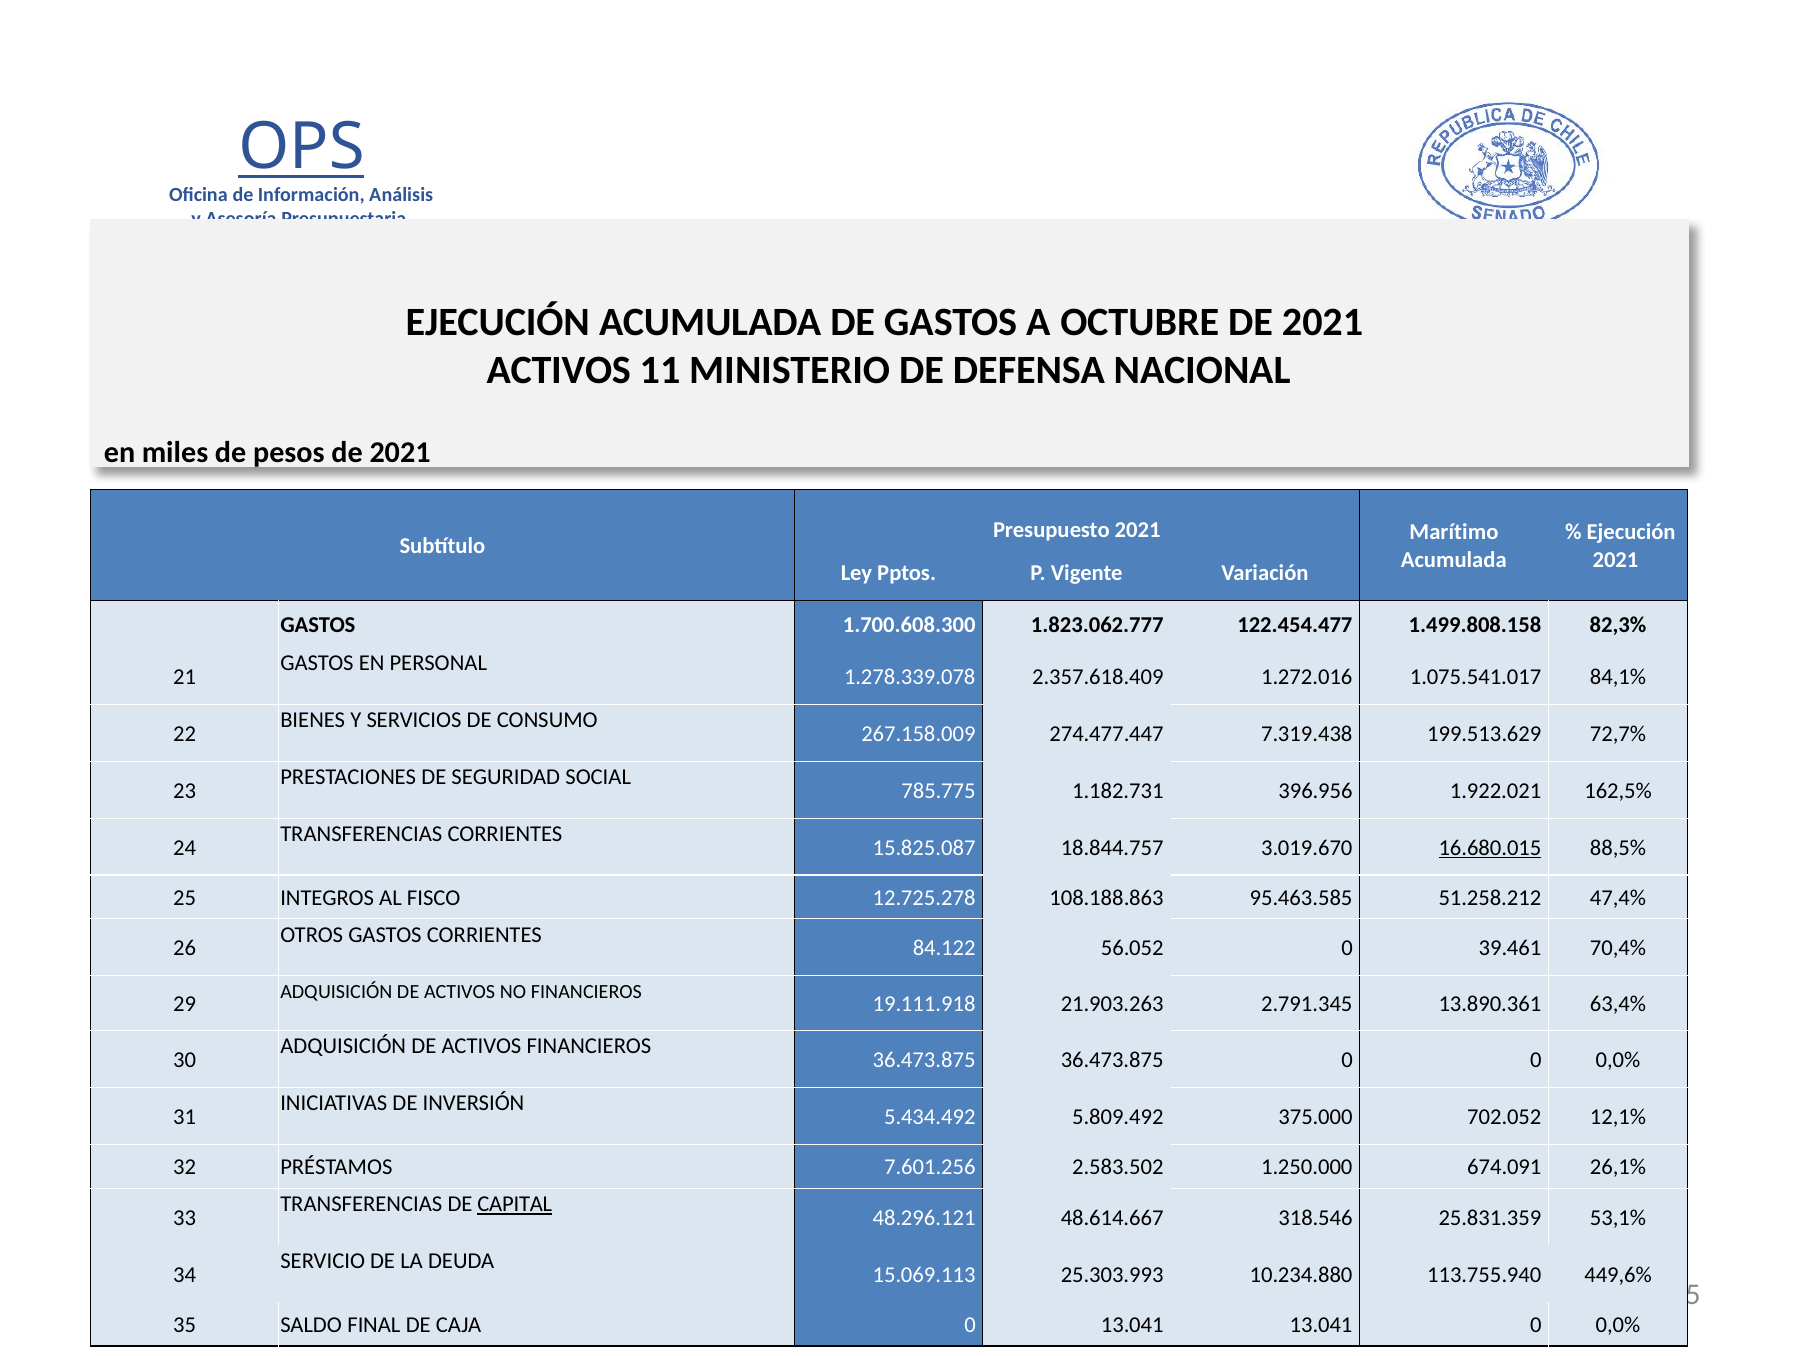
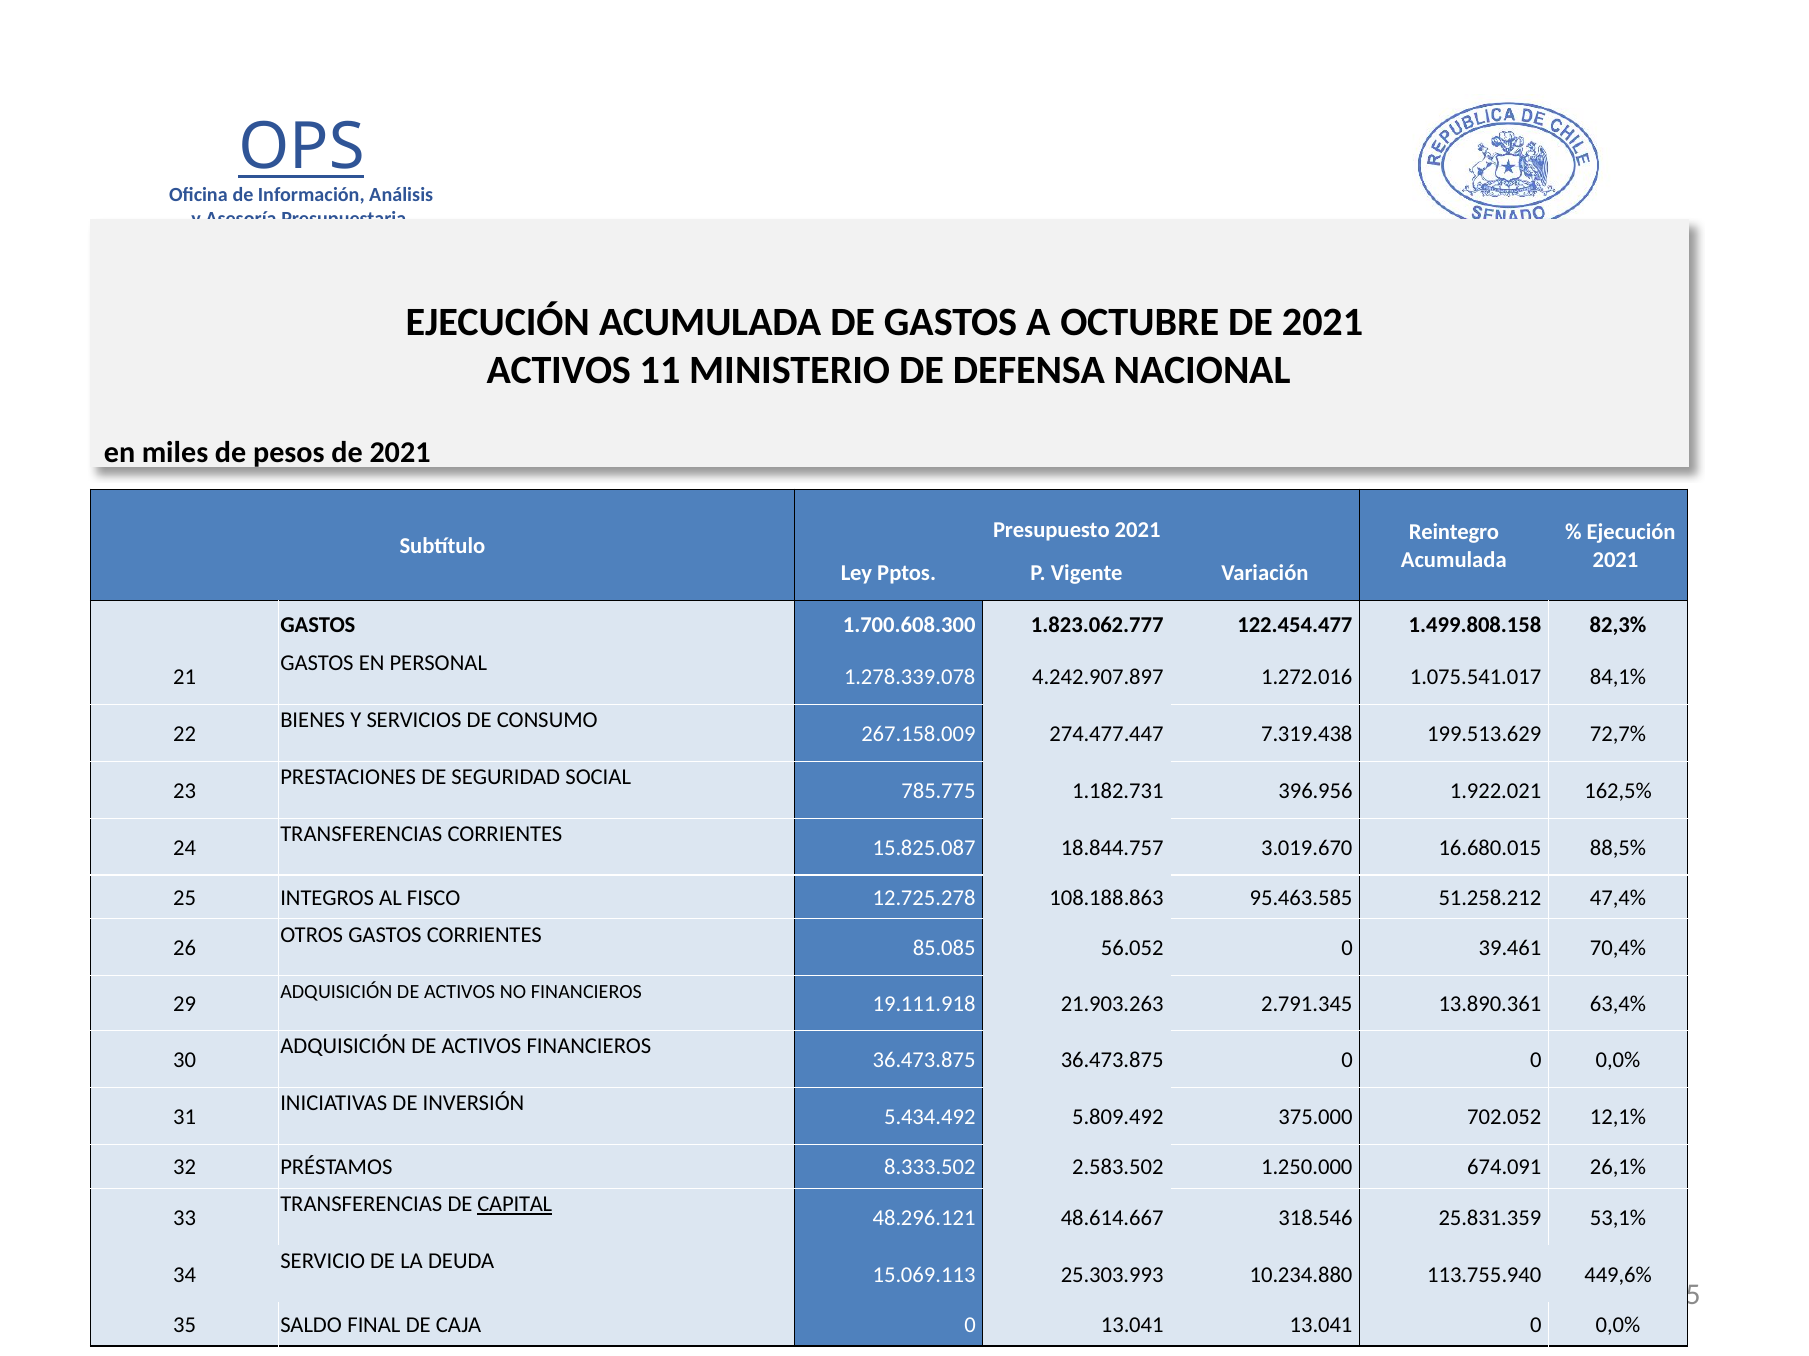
Marítimo: Marítimo -> Reintegro (1454, 533)
2.357.618.409: 2.357.618.409 -> 4.242.907.897 (1098, 677)
16.680.015 underline: present -> none (1490, 848)
84.122: 84.122 -> 85.085 (944, 949)
7.601.256: 7.601.256 -> 8.333.502 (930, 1168)
